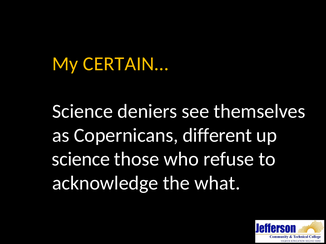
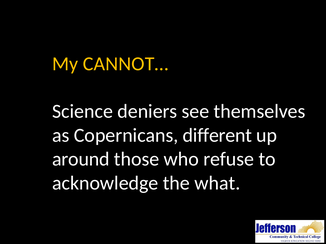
CERTAIN…: CERTAIN… -> CANNOT… (126, 64)
science: science -> around (81, 159)
